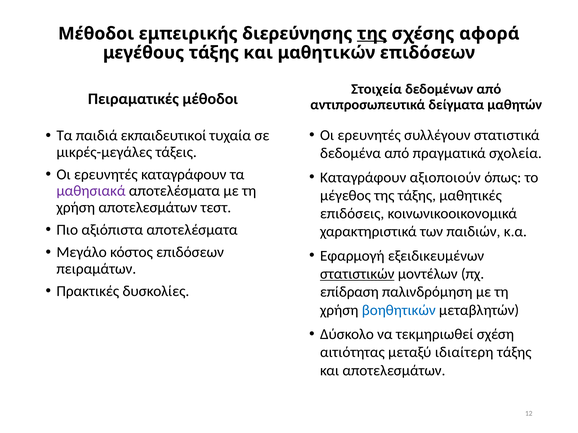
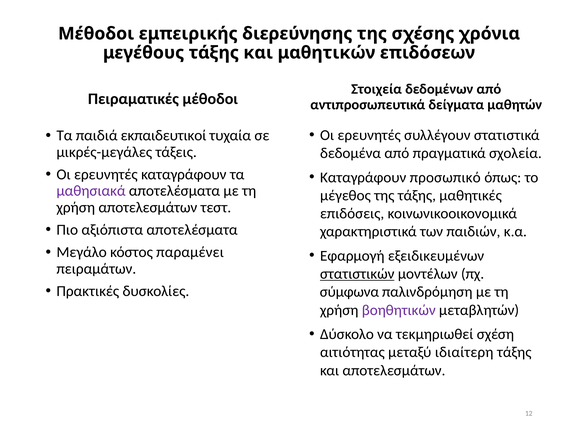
της underline: present -> none (372, 34)
αφορά: αφορά -> χρόνια (489, 34)
αξιοποιούν: αξιοποιούν -> προσωπικό (445, 178)
κόστος επιδόσεων: επιδόσεων -> παραμένει (190, 253)
επίδραση: επίδραση -> σύμφωνα (349, 292)
βοηθητικών colour: blue -> purple (399, 310)
